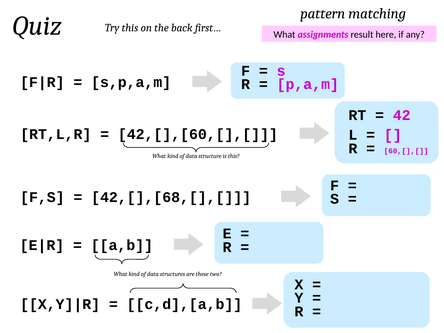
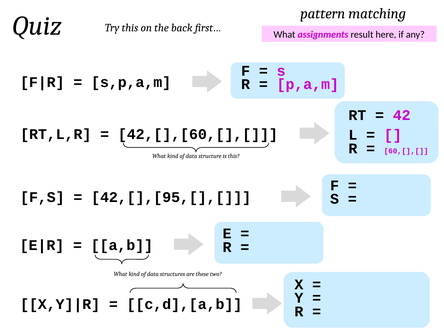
42,[],[68,[],[: 42,[],[68,[],[ -> 42,[],[95,[],[ (171, 197)
